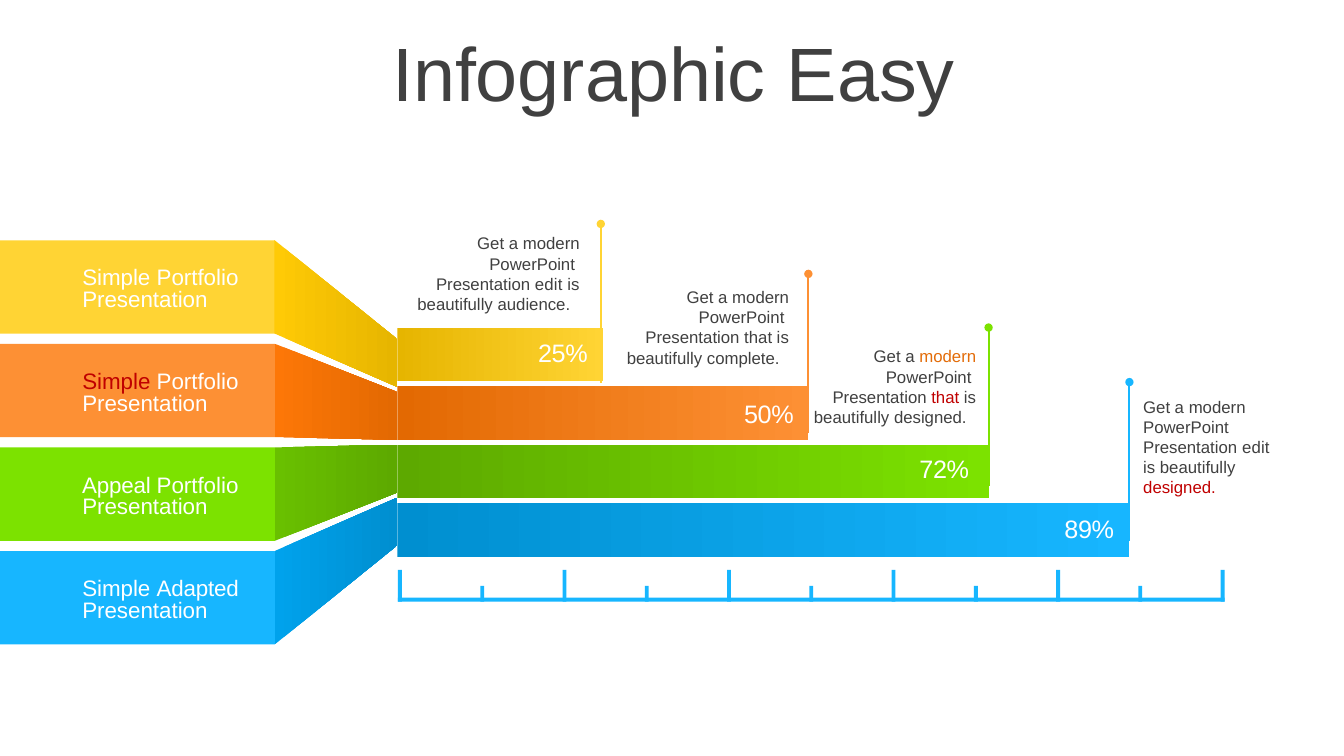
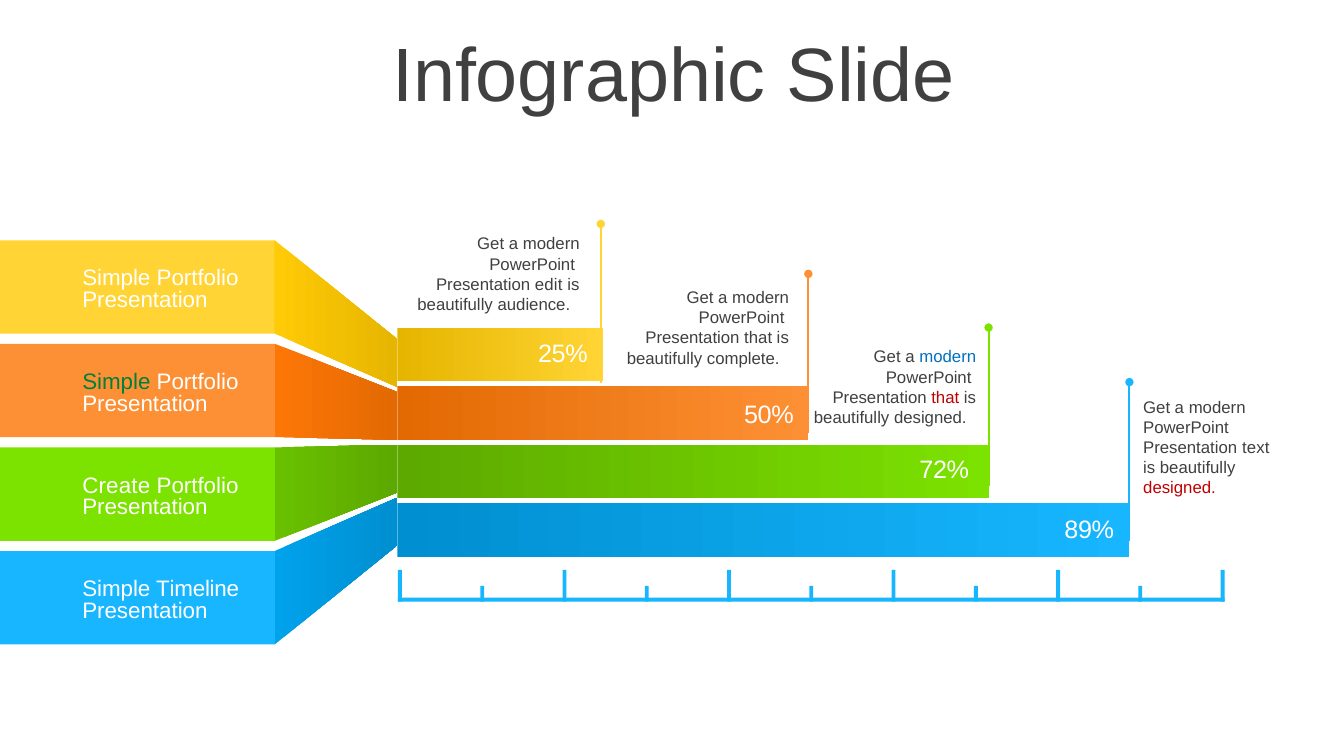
Easy: Easy -> Slide (871, 77)
modern colour: orange -> blue (948, 357)
Simple colour: red -> green (116, 382)
edit: edit -> text (1256, 448)
Appeal: Appeal -> Create (116, 486)
Adapted: Adapted -> Timeline (198, 590)
